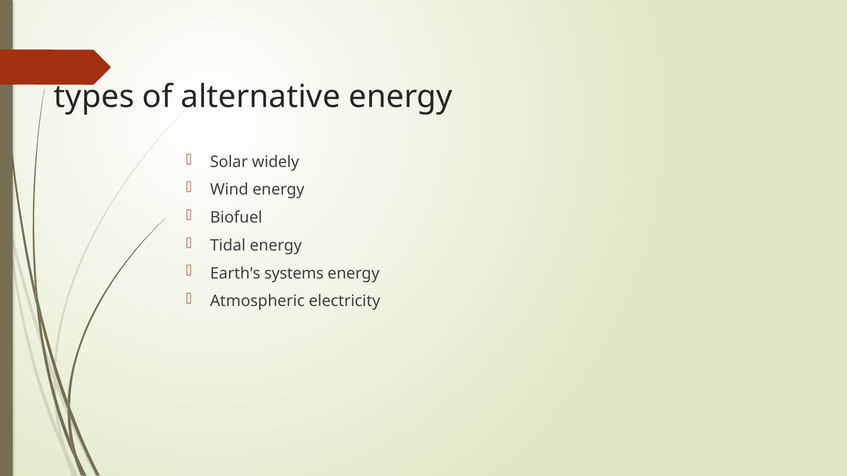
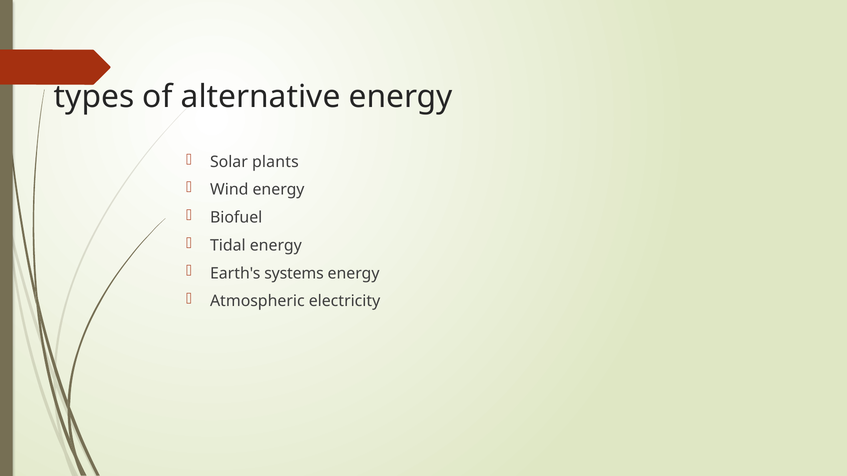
widely: widely -> plants (275, 162)
